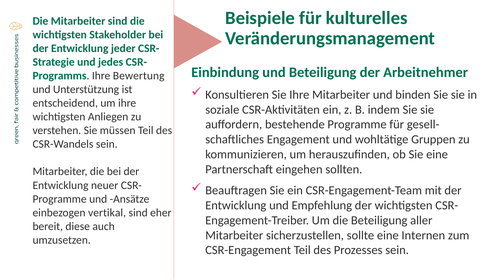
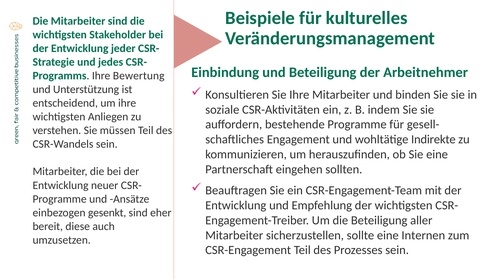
Gruppen: Gruppen -> Indirekte (433, 139)
vertikal: vertikal -> gesenkt (107, 213)
